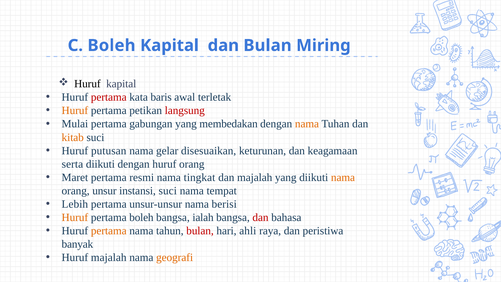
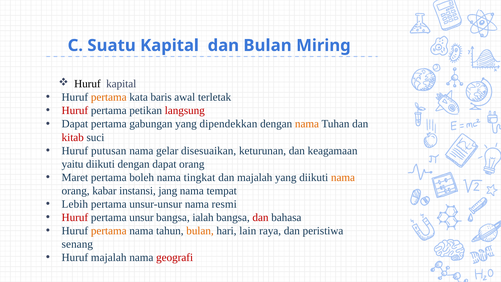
C Boleh: Boleh -> Suatu (112, 45)
pertama colour: red -> orange (109, 97)
Huruf colour: orange -> red (75, 111)
Mulai: Mulai -> Dapat (75, 124)
membedakan: membedakan -> dipendekkan (228, 124)
kitab colour: orange -> red (73, 137)
serta: serta -> yaitu (72, 164)
dengan huruf: huruf -> dapat (164, 164)
resmi: resmi -> boleh (142, 177)
unsur: unsur -> kabar (104, 191)
instansi suci: suci -> jang (168, 191)
berisi: berisi -> resmi (224, 204)
Huruf colour: orange -> red (75, 217)
pertama boleh: boleh -> unsur (141, 217)
bulan colour: red -> orange (200, 231)
ahli: ahli -> lain (248, 231)
banyak: banyak -> senang (77, 244)
geografi colour: orange -> red (175, 257)
